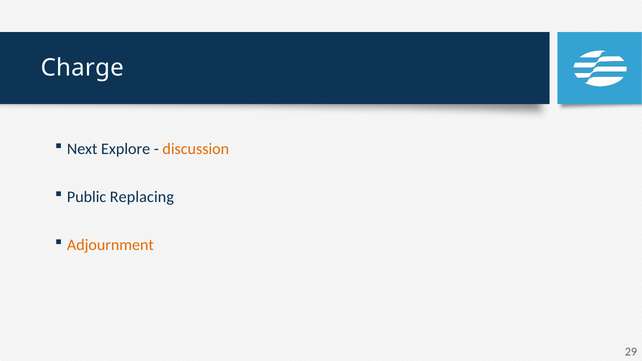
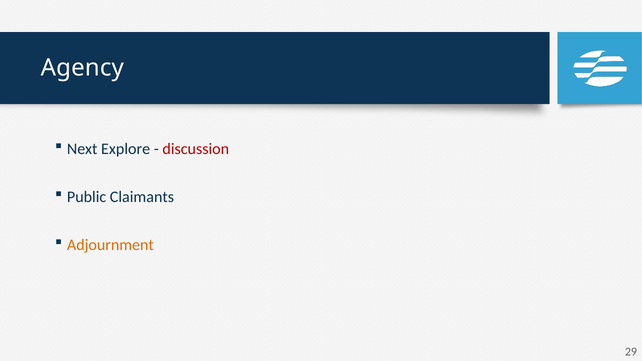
Charge: Charge -> Agency (82, 68)
discussion colour: orange -> red (196, 149)
Replacing: Replacing -> Claimants (142, 197)
